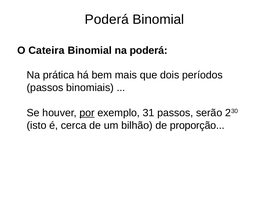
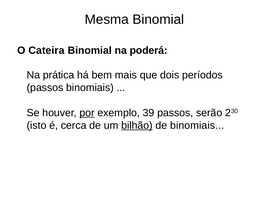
Poderá: Poderá -> Mesma (107, 19)
31: 31 -> 39 (149, 113)
bilhão underline: none -> present (137, 125)
de proporção: proporção -> binomiais (197, 125)
